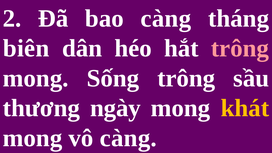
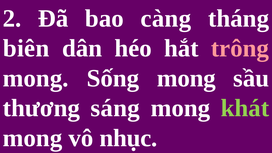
Sống trông: trông -> mong (186, 78)
ngày: ngày -> sáng (115, 108)
khát colour: yellow -> light green (245, 108)
vô càng: càng -> nhục (128, 138)
